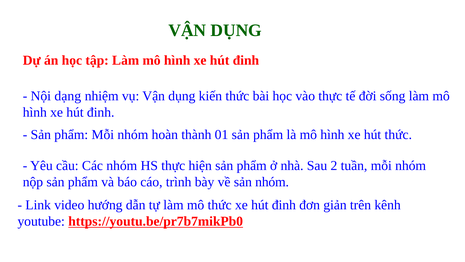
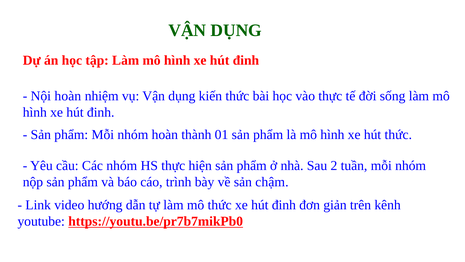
Nội dạng: dạng -> hoàn (68, 96)
sản nhóm: nhóm -> chậm (272, 182)
